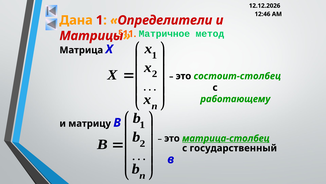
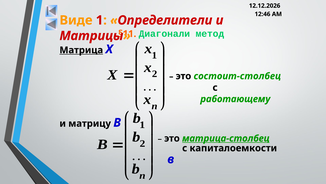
Дана: Дана -> Виде (76, 20)
Матричное: Матричное -> Диагонали (164, 34)
Матрица underline: none -> present (81, 50)
государственный: государственный -> капиталоемкости (233, 148)
